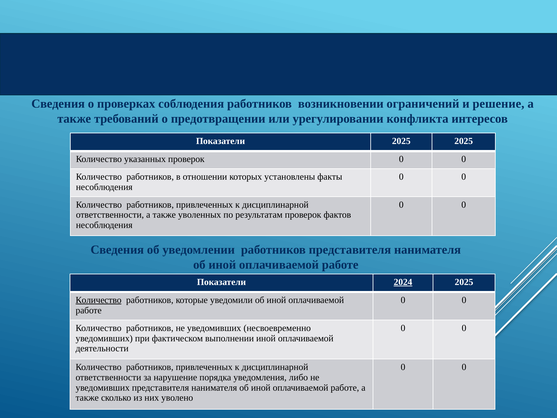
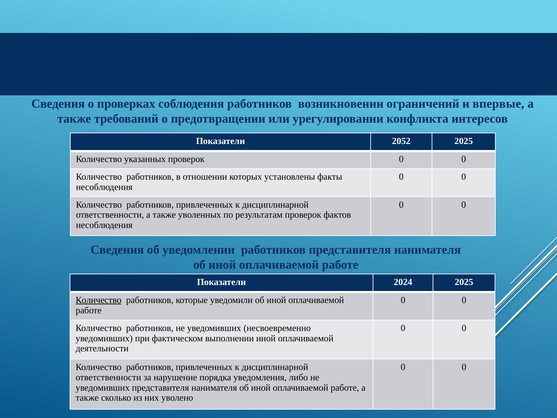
решение: решение -> впервые (498, 104)
Показатели 2025: 2025 -> 2052 (401, 141)
2024 underline: present -> none (403, 282)
